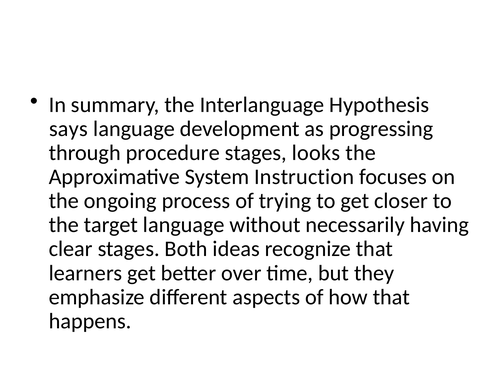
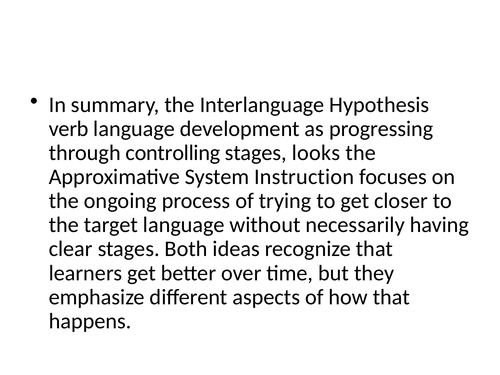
says: says -> verb (69, 129)
procedure: procedure -> controlling (173, 153)
